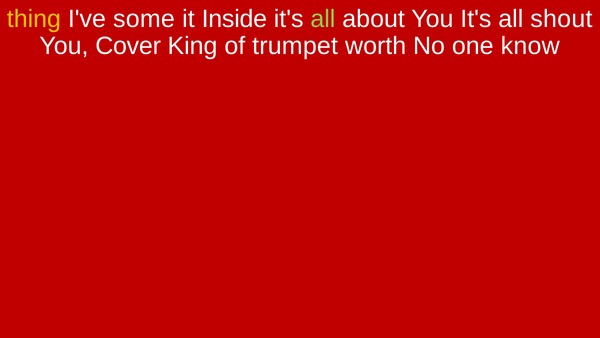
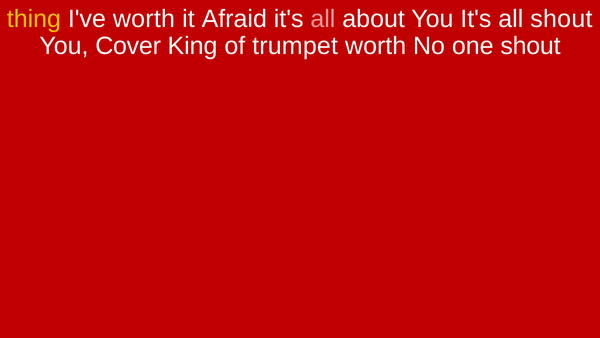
I've some: some -> worth (144, 19)
Inside: Inside -> Afraid (234, 19)
all colour: light green -> pink (323, 19)
one know: know -> shout (531, 46)
